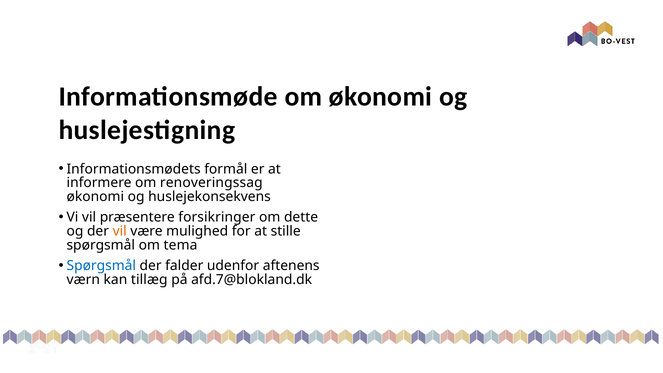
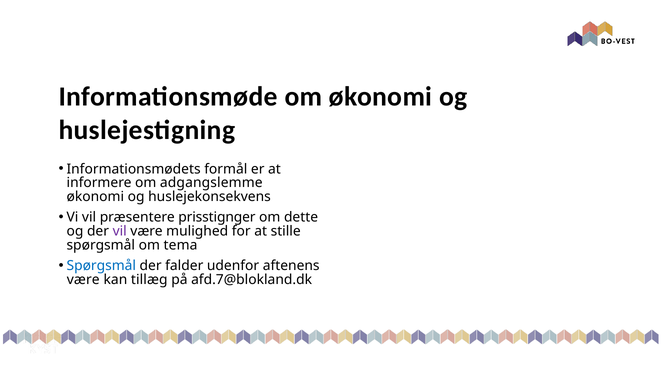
renoveringssag: renoveringssag -> adgangslemme (211, 183)
forsikringer: forsikringer -> prisstignger (217, 217)
vil colour: orange -> purple (120, 231)
værn: værn -> være (83, 280)
